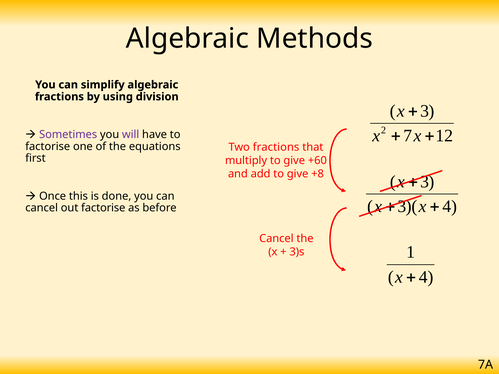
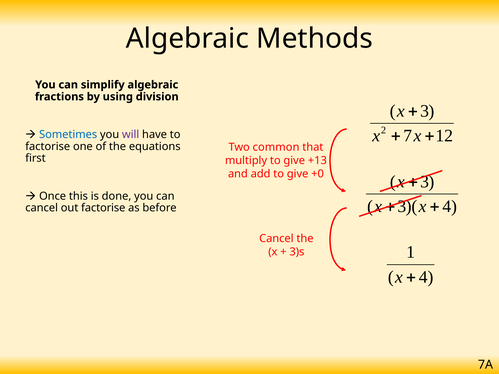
Sometimes colour: purple -> blue (68, 135)
Two fractions: fractions -> common (276, 147)
+60: +60 -> +13 (317, 161)
+8: +8 -> +0 (318, 174)
